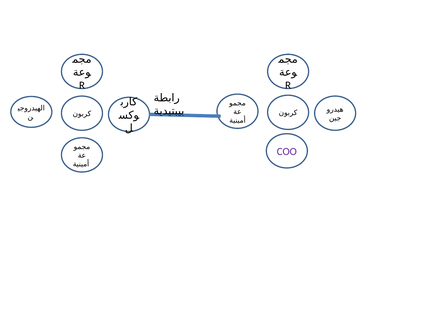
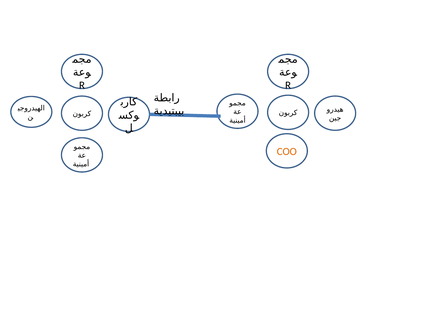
COO colour: purple -> orange (287, 151)
